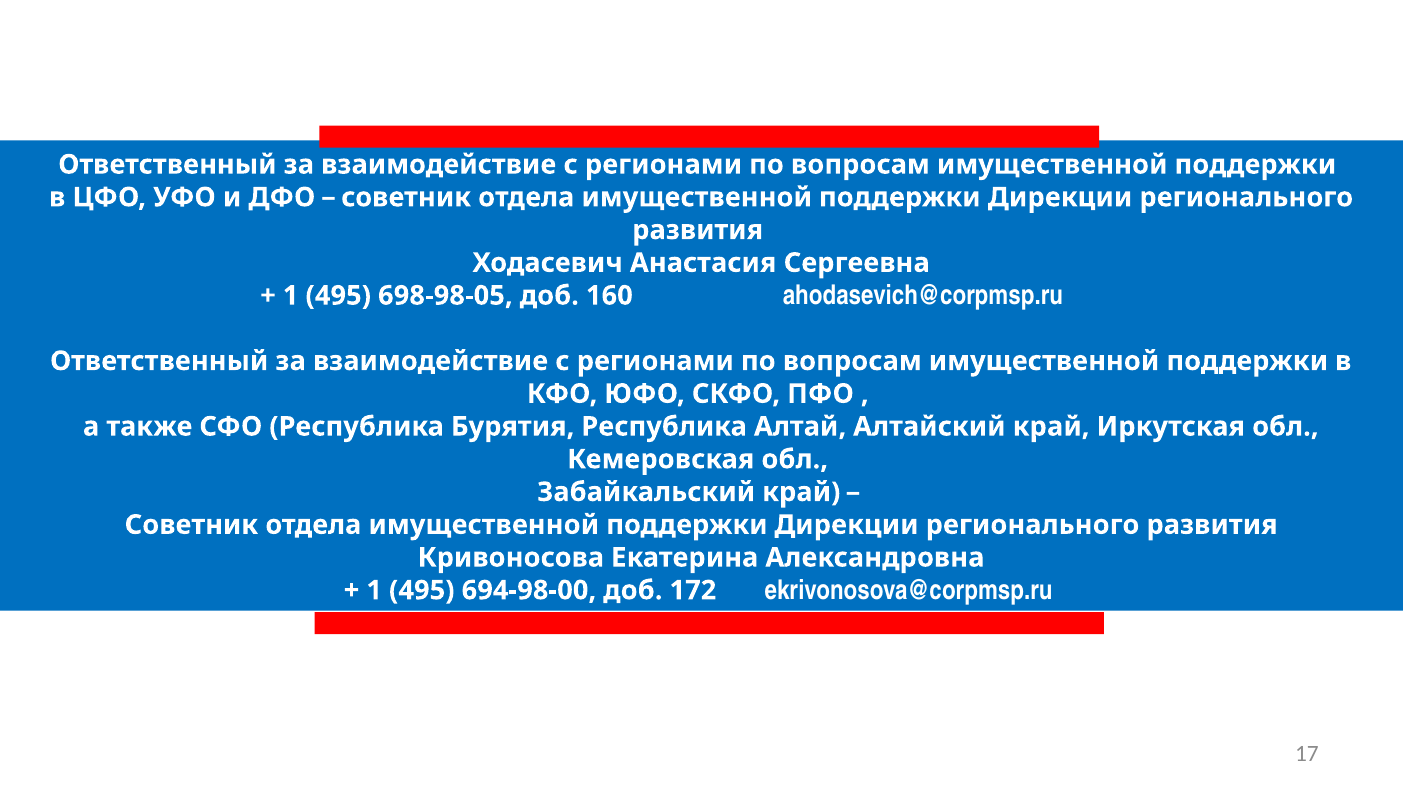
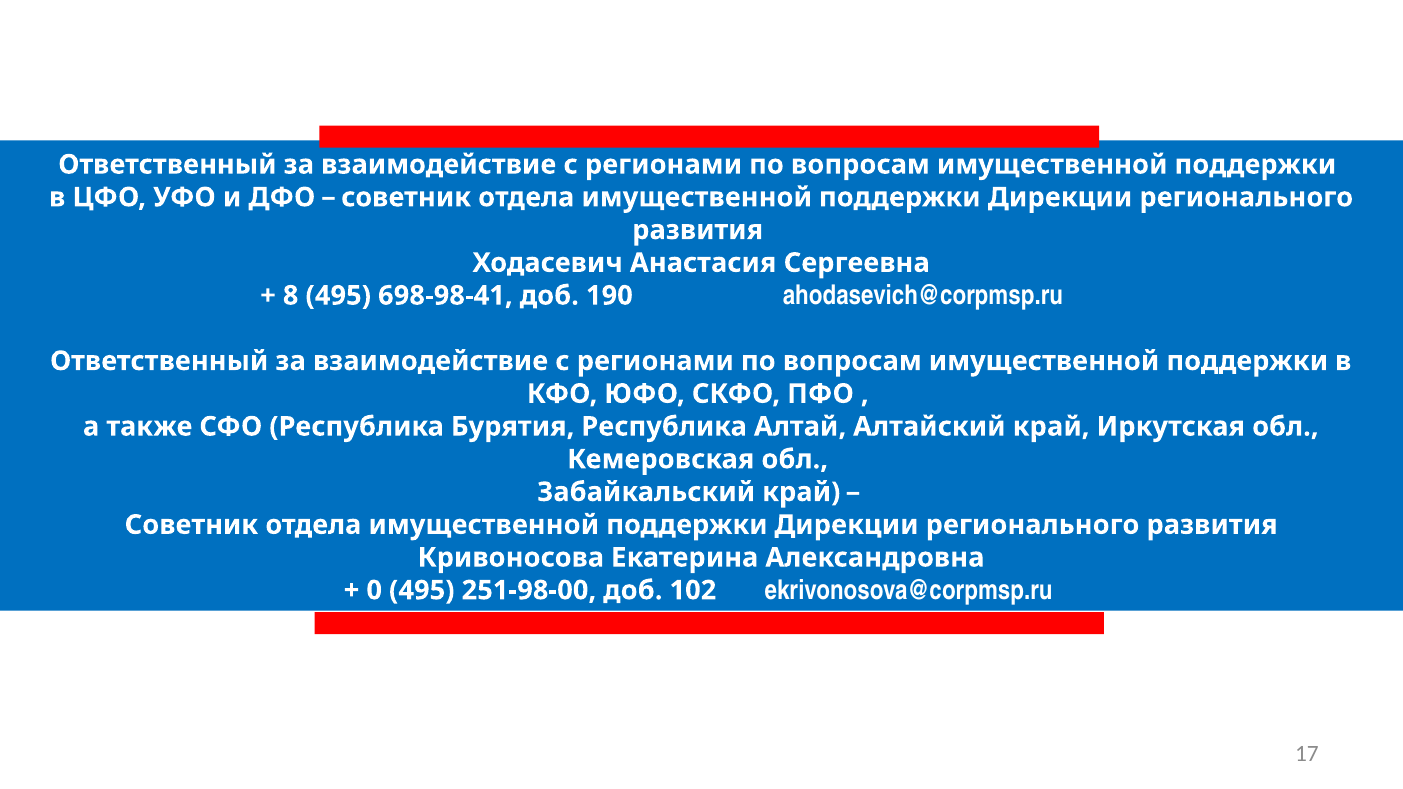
1: 1 -> 8 (291, 296)
698-98-05: 698-98-05 -> 698-98-41 (445, 296)
160: 160 -> 190 (609, 296)
1: 1 -> 0 (374, 590)
694-98-00: 694-98-00 -> 251-98-00 (529, 590)
172: 172 -> 102 (693, 590)
